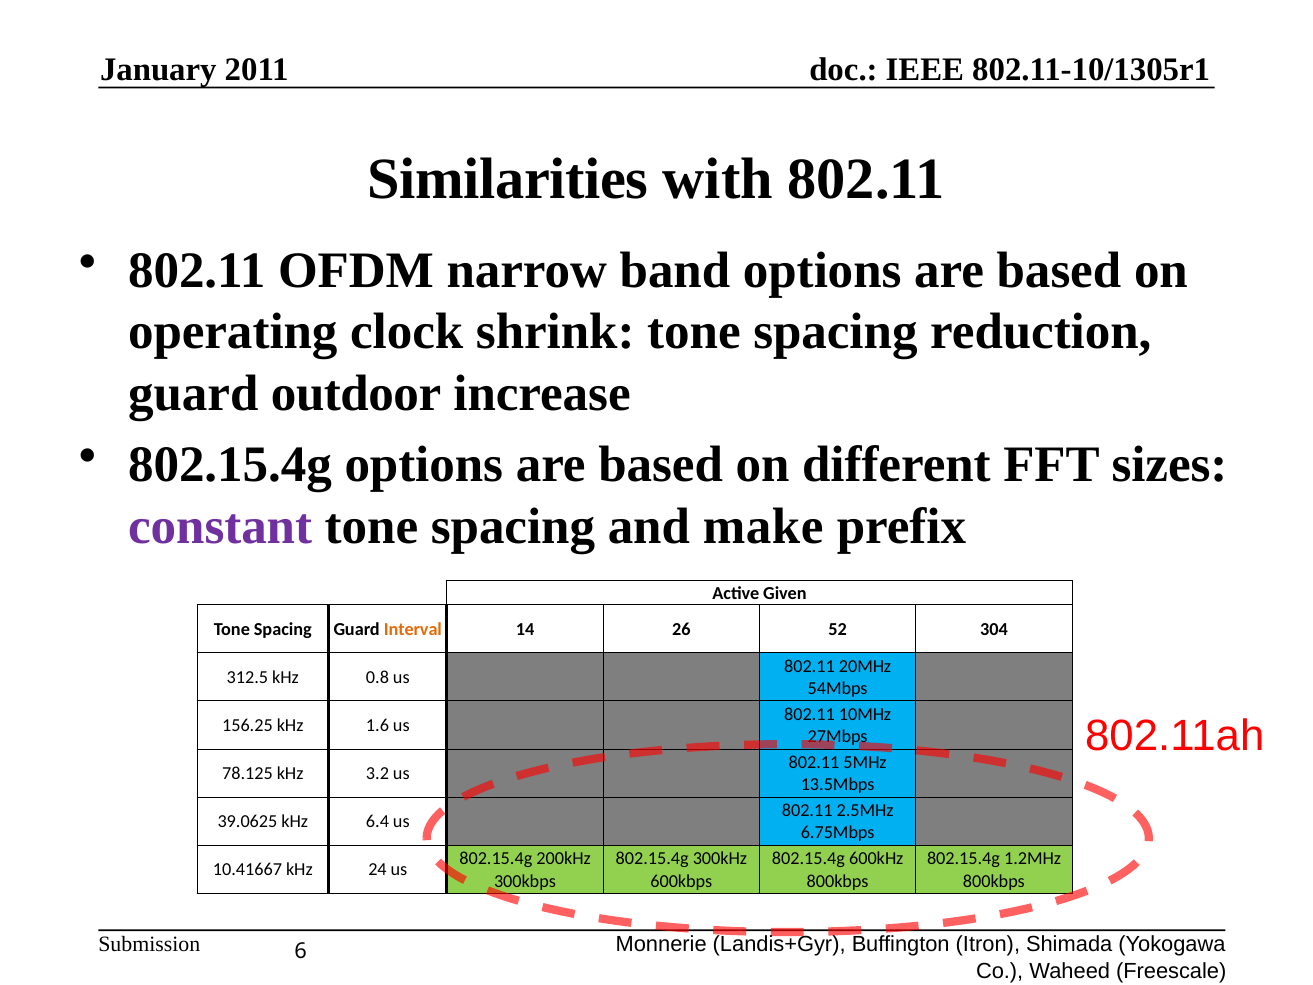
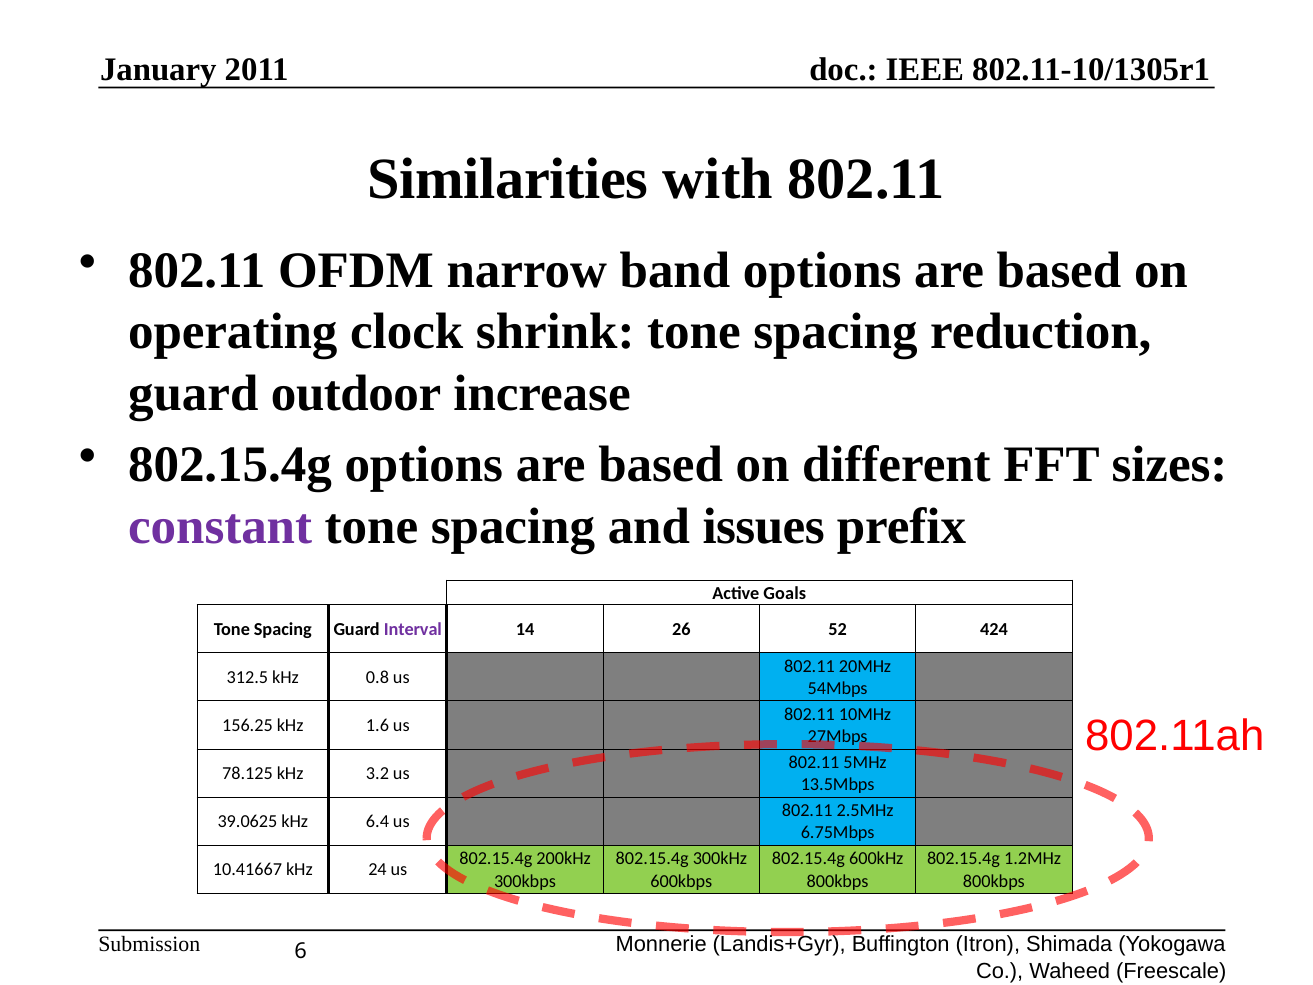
make: make -> issues (764, 526)
Given: Given -> Goals (785, 594)
Interval colour: orange -> purple (413, 629)
304: 304 -> 424 (994, 629)
